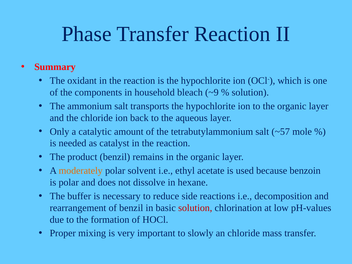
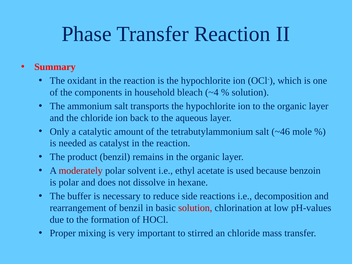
~9: ~9 -> ~4 (212, 92)
~57: ~57 -> ~46 (281, 132)
moderately colour: orange -> red (81, 171)
slowly: slowly -> stirred (201, 233)
